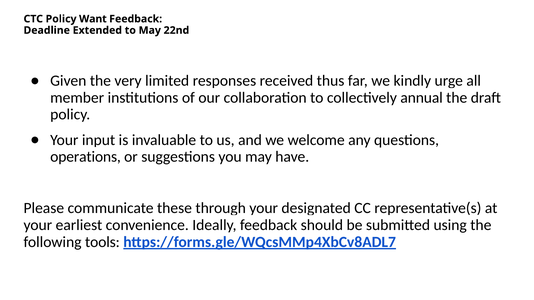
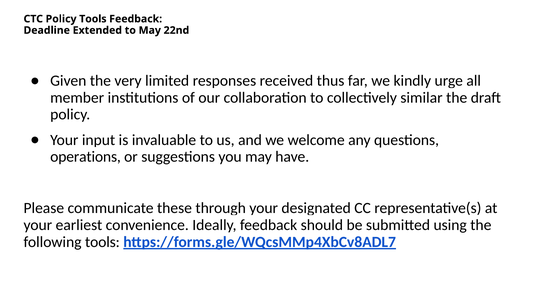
Policy Want: Want -> Tools (93, 19)
annual: annual -> similar (421, 98)
